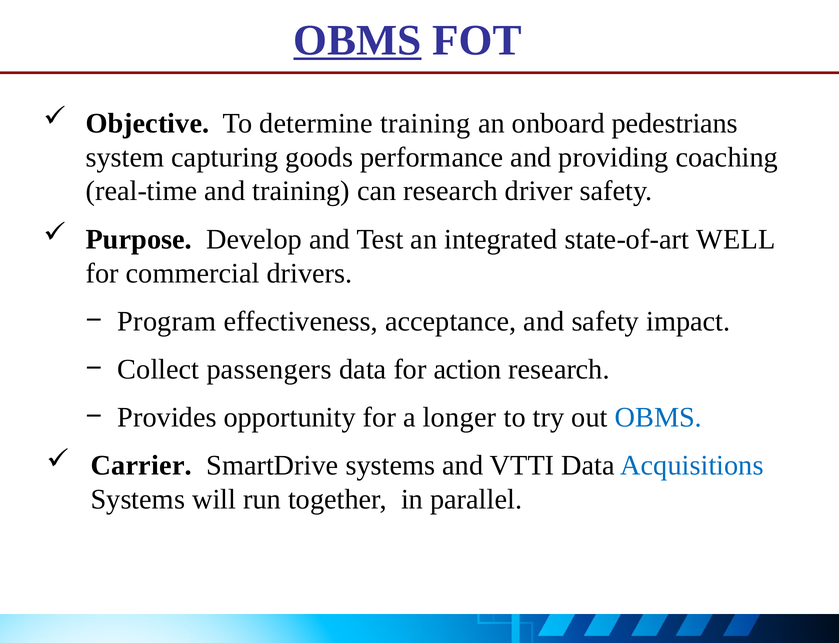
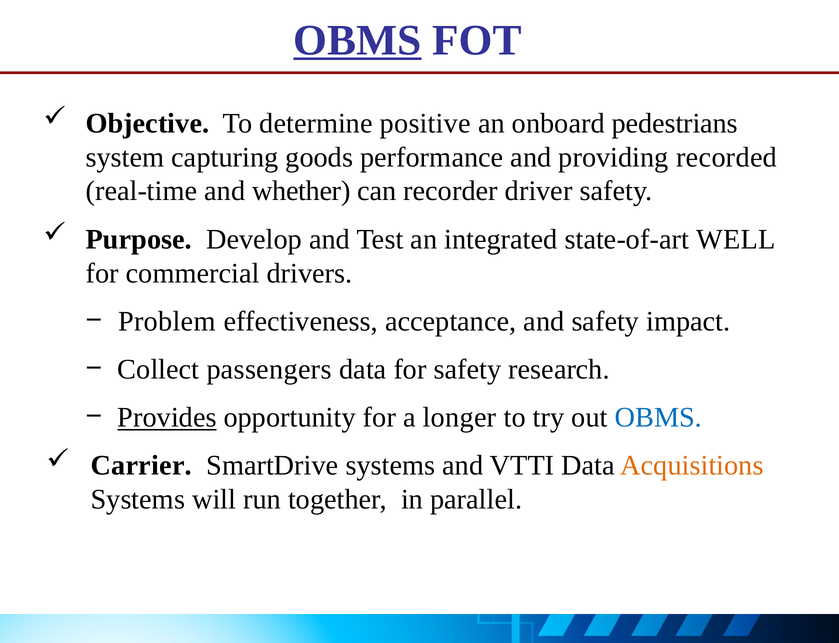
determine training: training -> positive (425, 123)
coaching: coaching -> recorded (727, 157)
and training: training -> whether (301, 191)
can research: research -> recorder (451, 191)
Program: Program -> Problem (167, 321)
for action: action -> safety (467, 369)
Provides underline: none -> present (167, 417)
Acquisitions colour: blue -> orange (692, 466)
